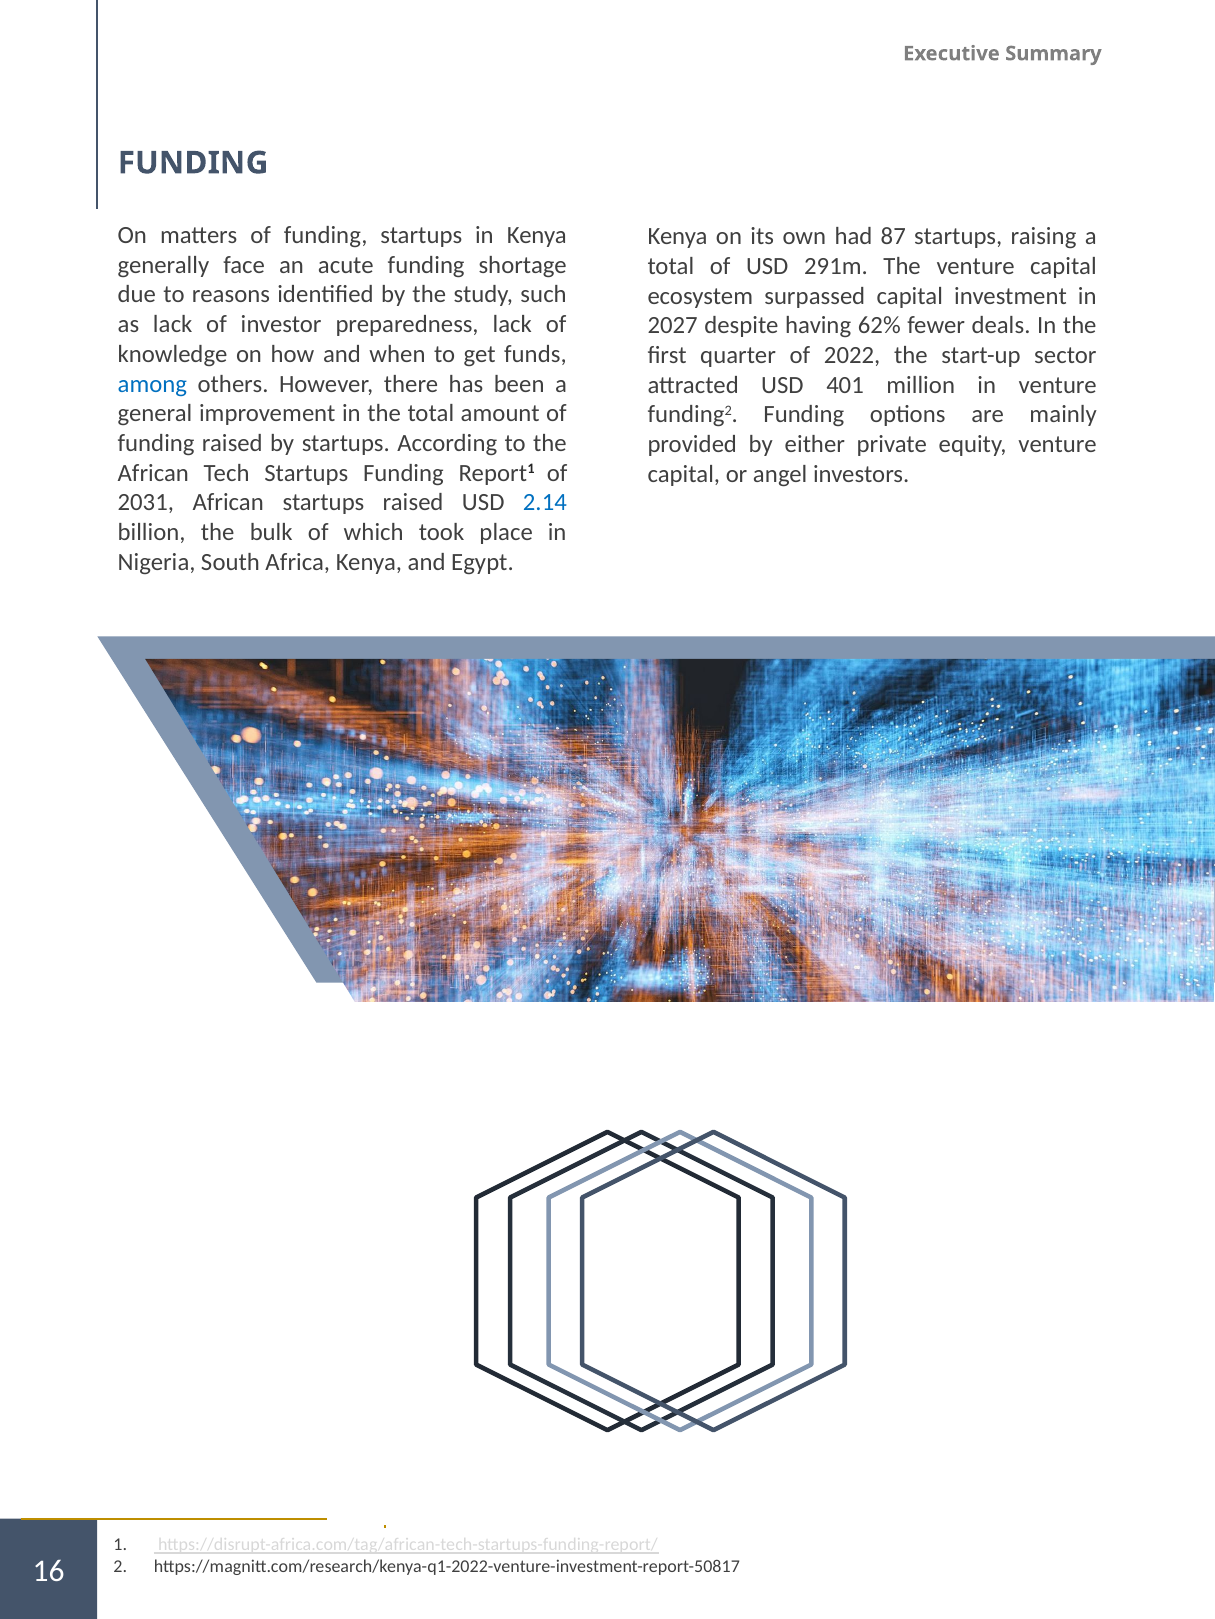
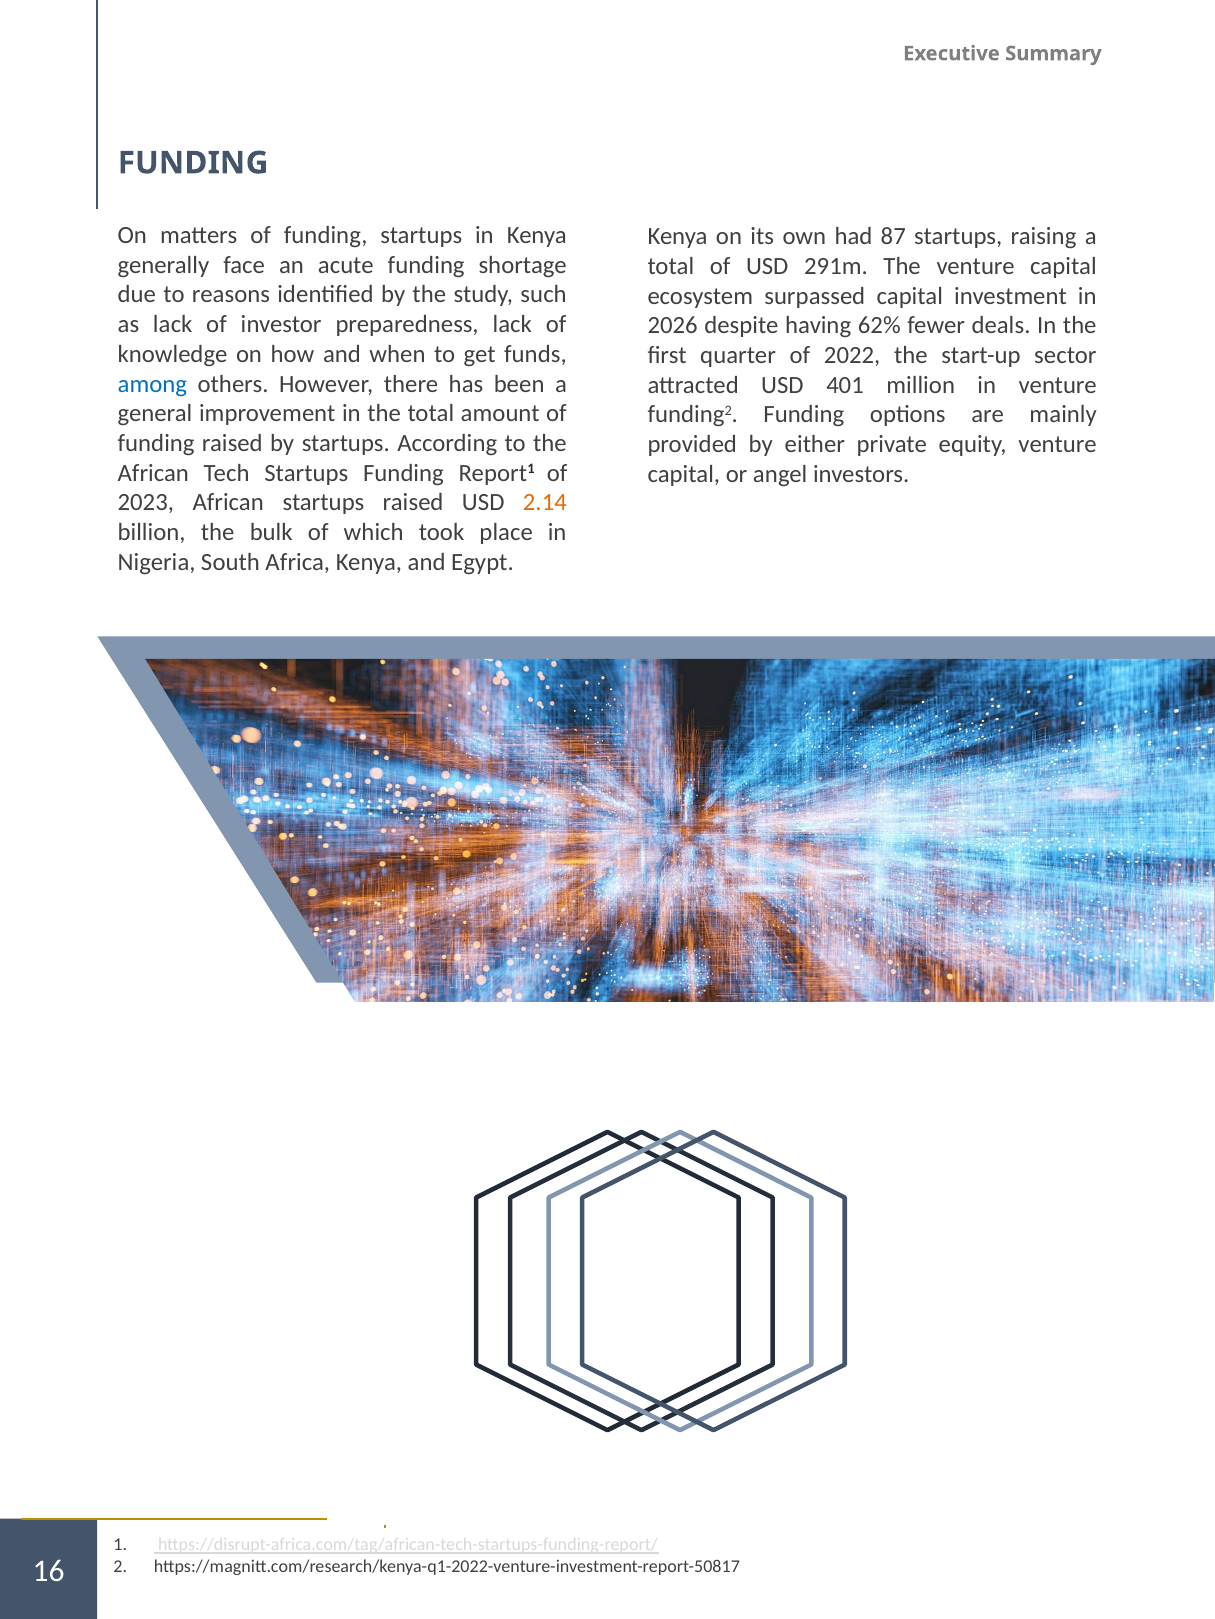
2027: 2027 -> 2026 (673, 326)
2031: 2031 -> 2023 (146, 503)
2.14 colour: blue -> orange (545, 503)
